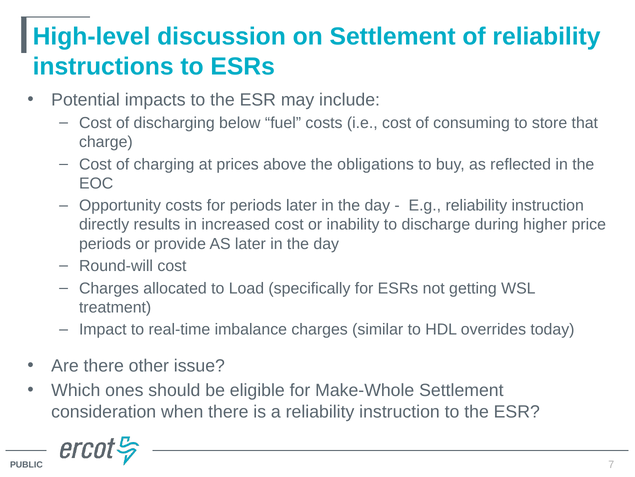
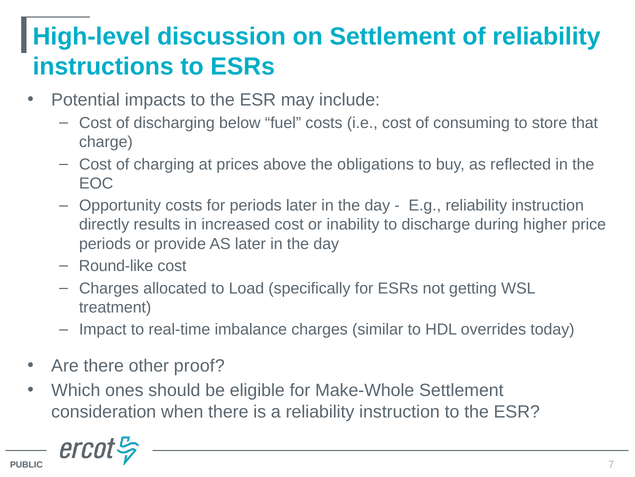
Round-will: Round-will -> Round-like (116, 266)
issue: issue -> proof (199, 365)
